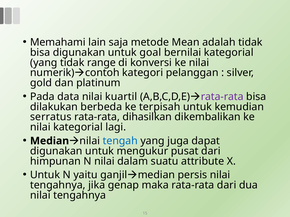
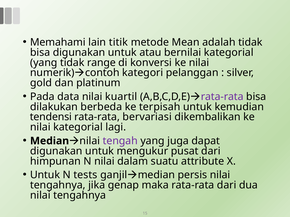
saja: saja -> titik (118, 42)
goal: goal -> atau (150, 53)
serratus: serratus -> tendensi (51, 117)
dihasilkan: dihasilkan -> bervariasi (147, 117)
tengah colour: blue -> purple (120, 141)
yaitu: yaitu -> tests (85, 175)
